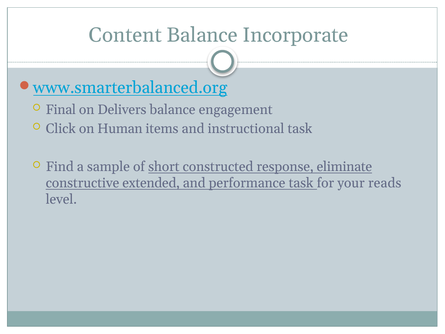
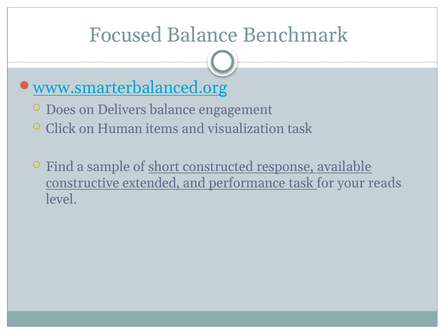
Content: Content -> Focused (126, 35)
Incorporate: Incorporate -> Benchmark (295, 35)
Final: Final -> Does (61, 110)
instructional: instructional -> visualization (246, 129)
eliminate: eliminate -> available (344, 167)
